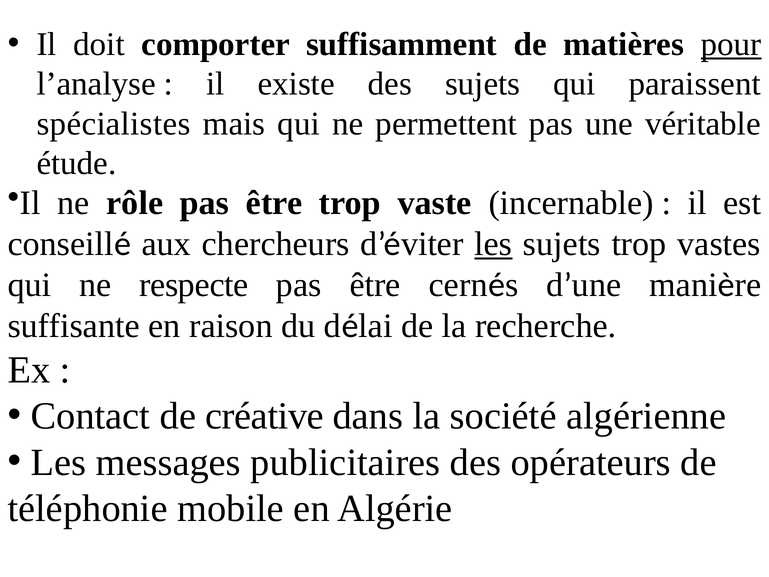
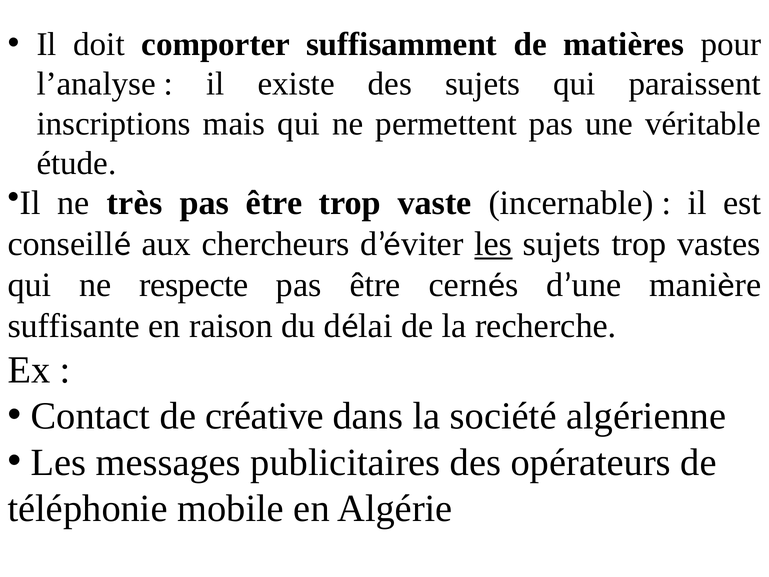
pour underline: present -> none (731, 44)
spécialistes: spécialistes -> inscriptions (114, 124)
rôle: rôle -> très (135, 203)
